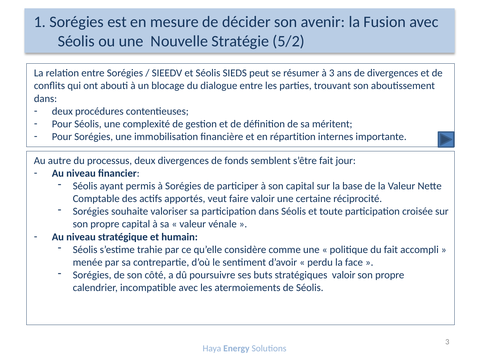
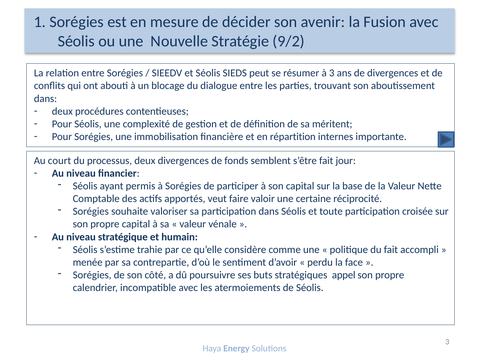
5/2: 5/2 -> 9/2 (289, 41)
autre: autre -> court (59, 161)
stratégiques valoir: valoir -> appel (344, 275)
